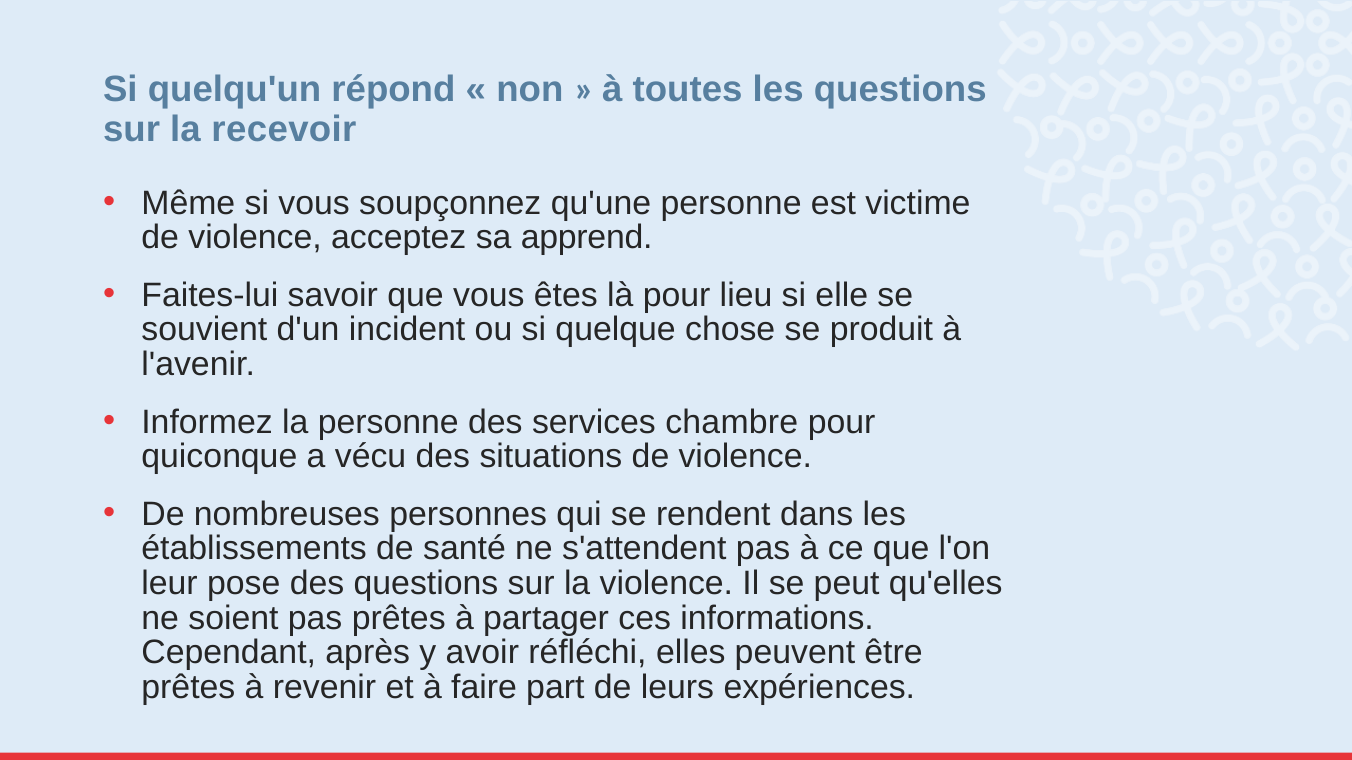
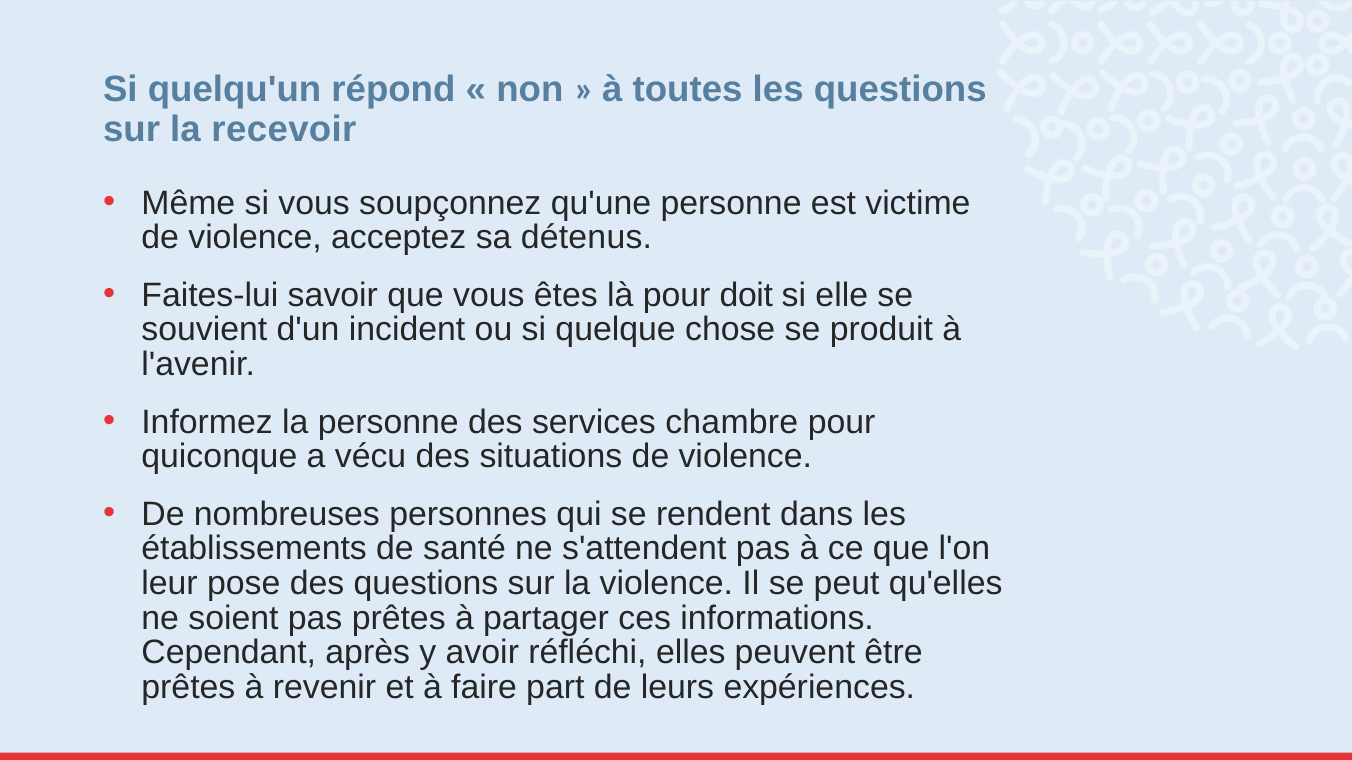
apprend: apprend -> détenus (586, 238)
lieu: lieu -> doit (746, 295)
